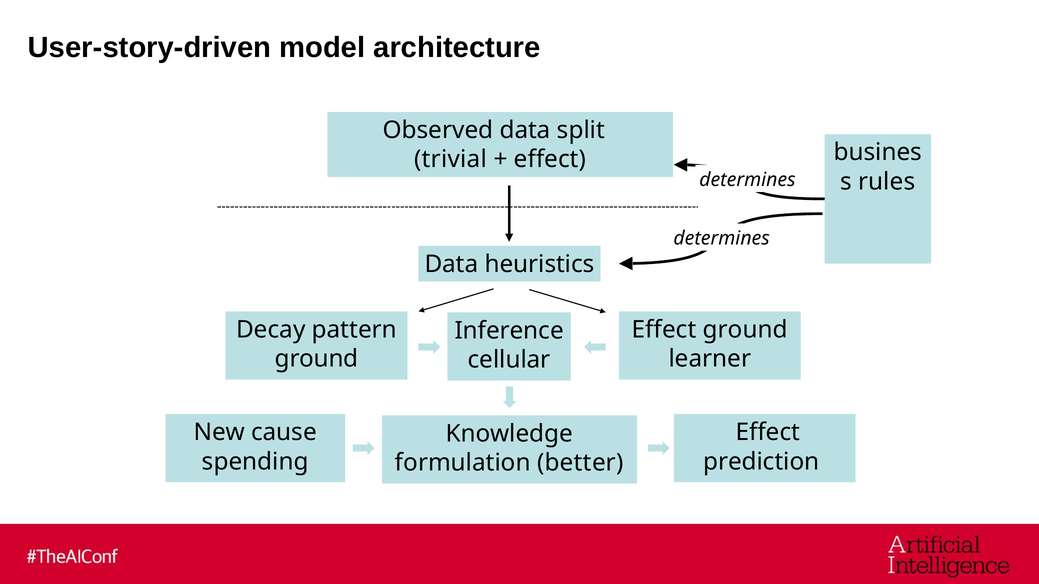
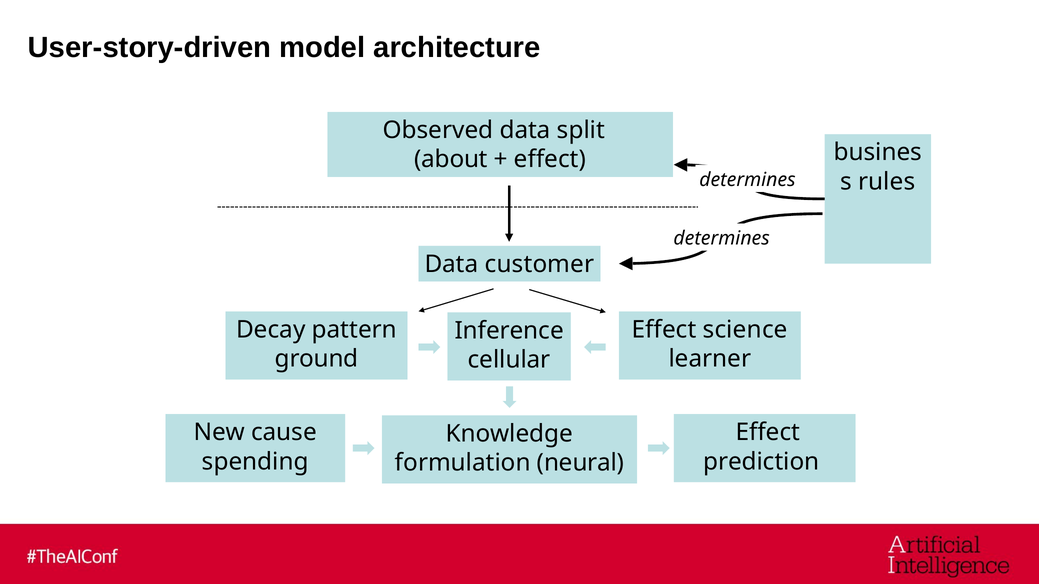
trivial: trivial -> about (451, 159)
heuristics: heuristics -> customer (539, 264)
Effect ground: ground -> science (745, 330)
better: better -> neural (581, 463)
